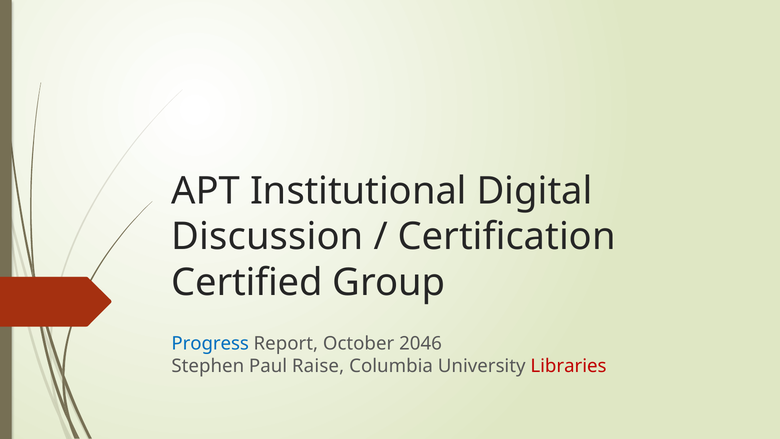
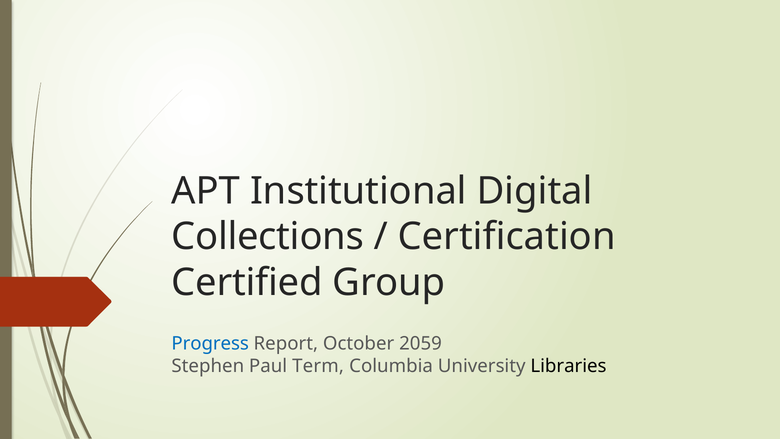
Discussion: Discussion -> Collections (268, 237)
2046: 2046 -> 2059 (421, 343)
Raise: Raise -> Term (318, 366)
Libraries colour: red -> black (568, 366)
